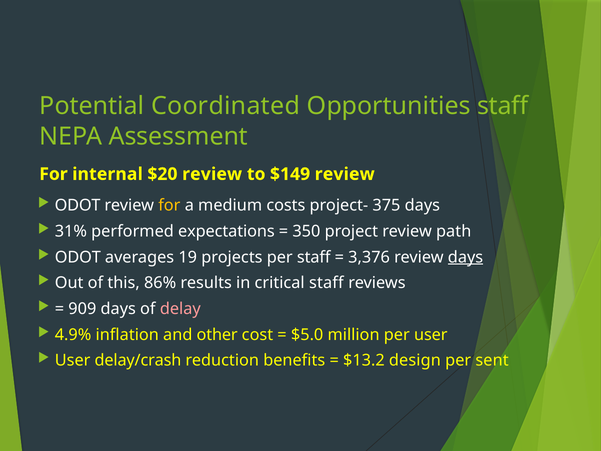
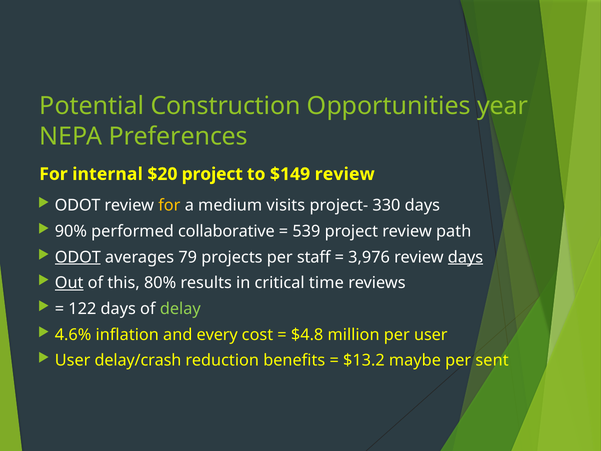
Coordinated: Coordinated -> Construction (226, 106)
Opportunities staff: staff -> year (503, 106)
Assessment: Assessment -> Preferences (178, 136)
$20 review: review -> project (212, 174)
costs: costs -> visits (286, 205)
375: 375 -> 330 (386, 205)
31%: 31% -> 90% (71, 231)
expectations: expectations -> collaborative (226, 231)
350: 350 -> 539 (306, 231)
ODOT underline: none -> present (78, 257)
19: 19 -> 79 (188, 257)
3,376: 3,376 -> 3,976 (369, 257)
Out underline: none -> present (69, 283)
86%: 86% -> 80% (160, 283)
critical staff: staff -> time (326, 283)
909: 909 -> 122 (82, 309)
delay colour: pink -> light green (180, 309)
4.9%: 4.9% -> 4.6% (73, 334)
other: other -> every (217, 334)
$5.0: $5.0 -> $4.8 (307, 334)
design: design -> maybe (415, 360)
